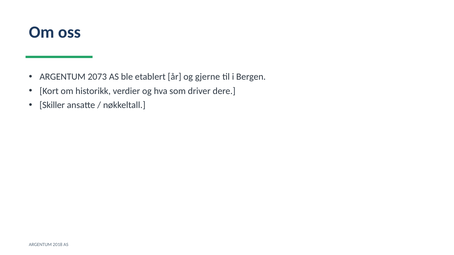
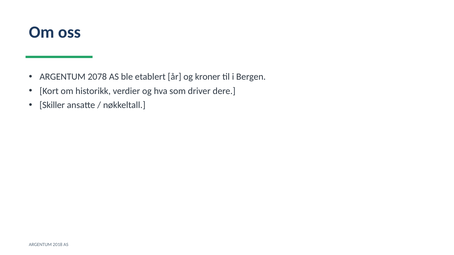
2073: 2073 -> 2078 (97, 77)
gjerne: gjerne -> kroner (208, 77)
